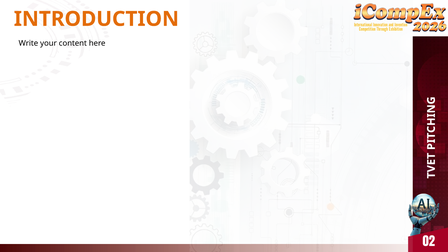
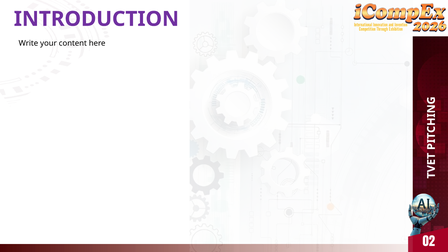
INTRODUCTION colour: orange -> purple (96, 19)
